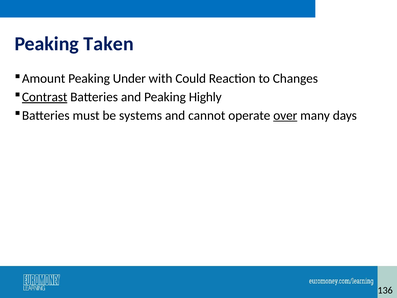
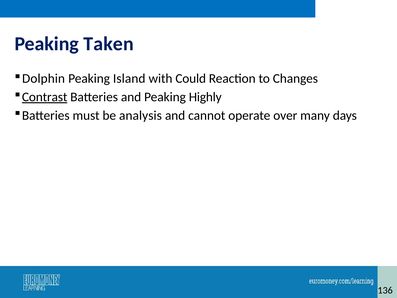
Amount: Amount -> Dolphin (44, 79)
Under: Under -> Island (129, 79)
systems: systems -> analysis (140, 115)
over underline: present -> none (285, 115)
